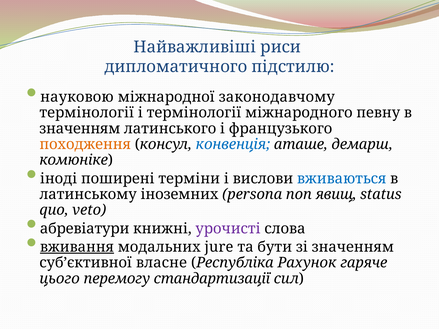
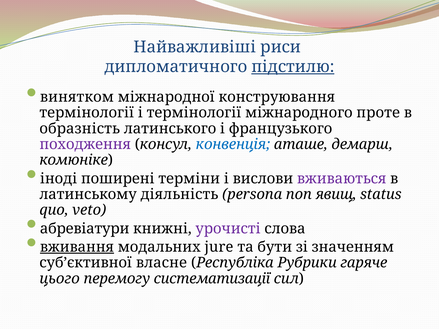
підстилю underline: none -> present (293, 67)
науковою: науковою -> винятком (77, 97)
законодавчому: законодавчому -> конструювання (277, 97)
певну: певну -> проте (378, 113)
значенням: значенням -> образність (80, 129)
походження colour: orange -> purple (85, 144)
вживаються colour: blue -> purple (342, 179)
іноземних: іноземних -> діяльність (179, 194)
Рахунок: Рахунок -> Рубрики (307, 263)
стандартизації: стандартизації -> систематизації (212, 279)
